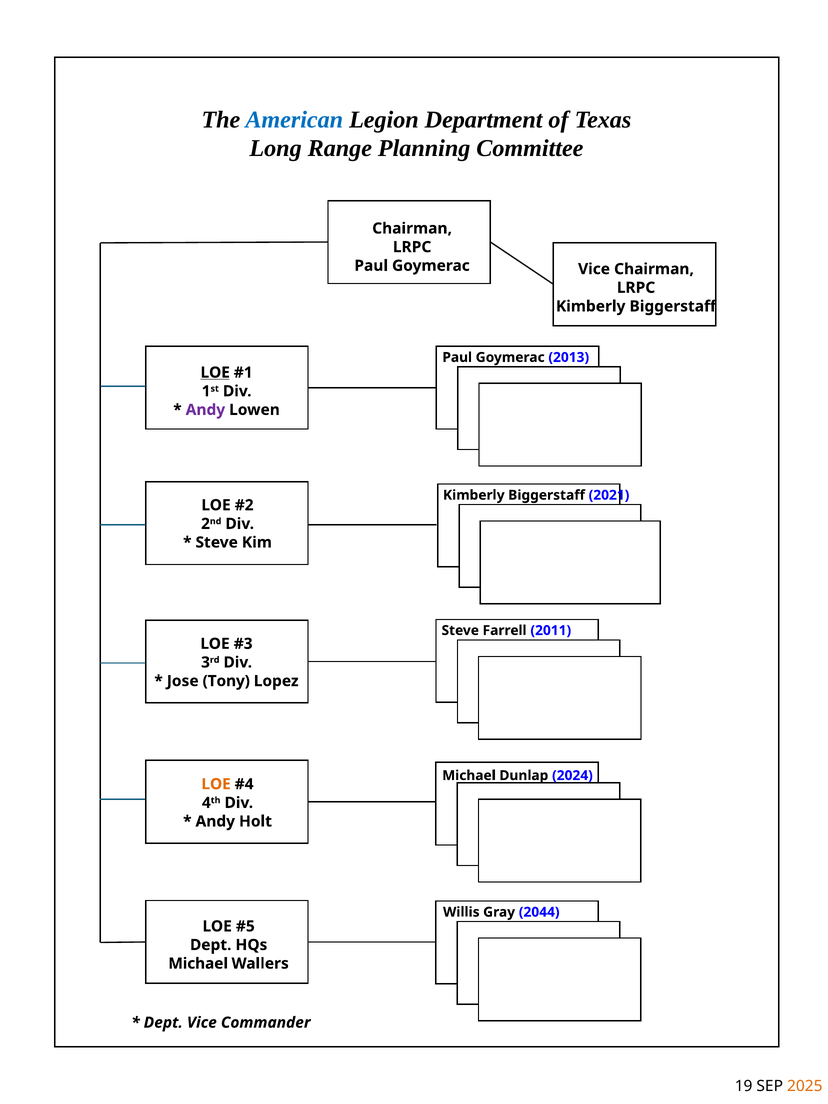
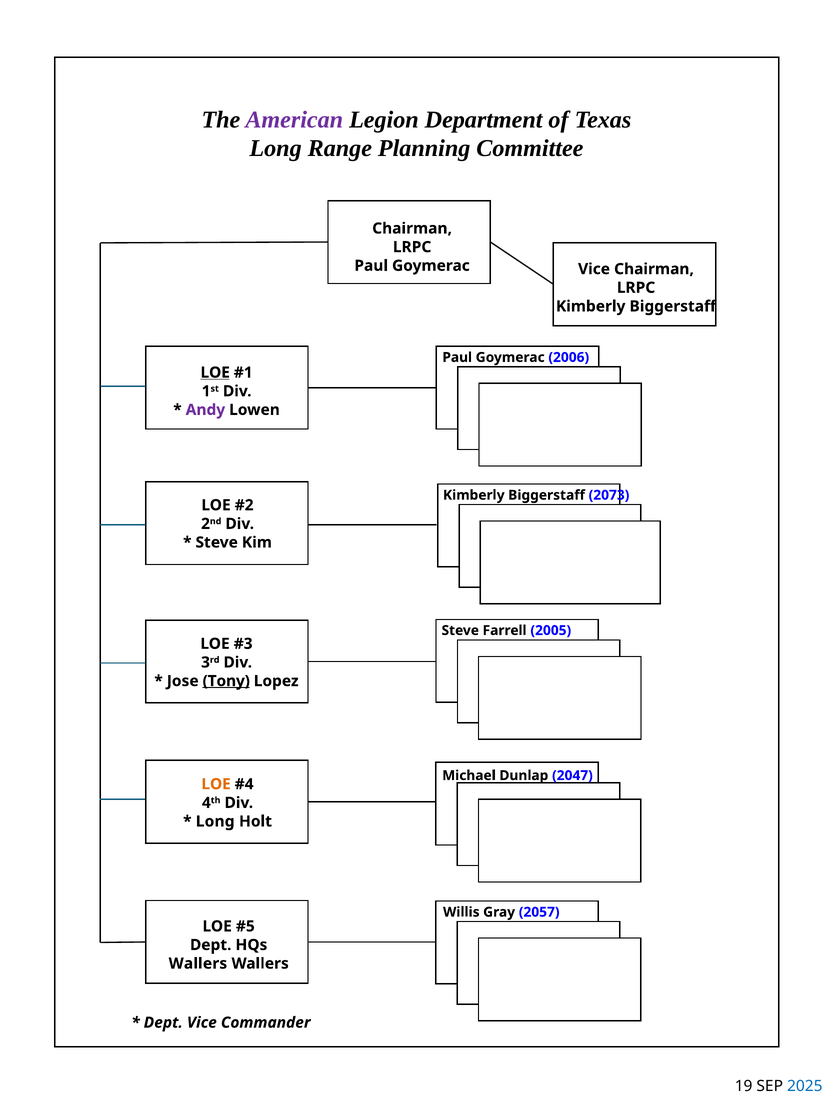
American colour: blue -> purple (294, 120)
2013: 2013 -> 2006 (569, 357)
2021: 2021 -> 2073 (609, 495)
2011: 2011 -> 2005 (551, 630)
Tony underline: none -> present (226, 681)
2024: 2024 -> 2047 (572, 776)
Andy: Andy -> Long (215, 821)
2044: 2044 -> 2057 (539, 912)
Michael: Michael -> Wallers (198, 964)
2025 colour: orange -> blue (805, 1086)
